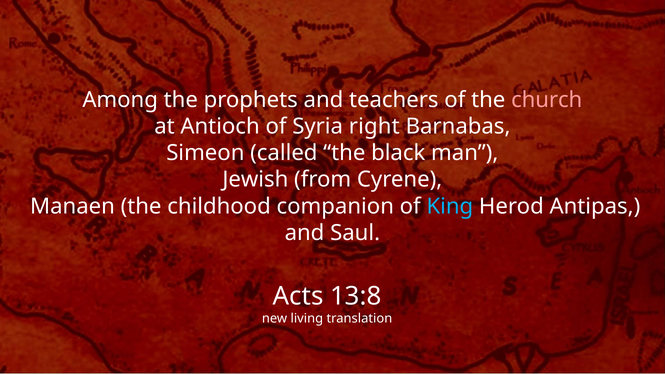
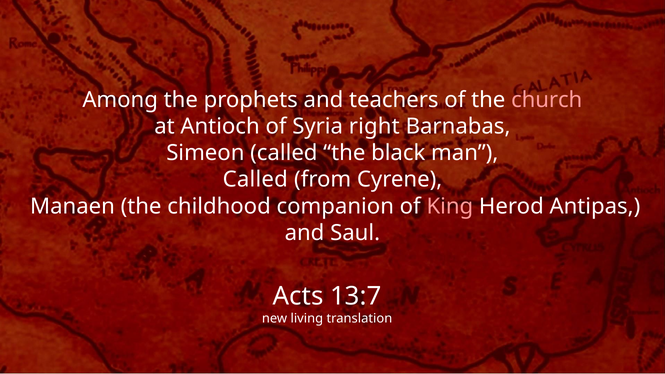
Jewish: Jewish -> Called (255, 180)
King colour: light blue -> pink (450, 206)
13:8: 13:8 -> 13:7 (356, 296)
